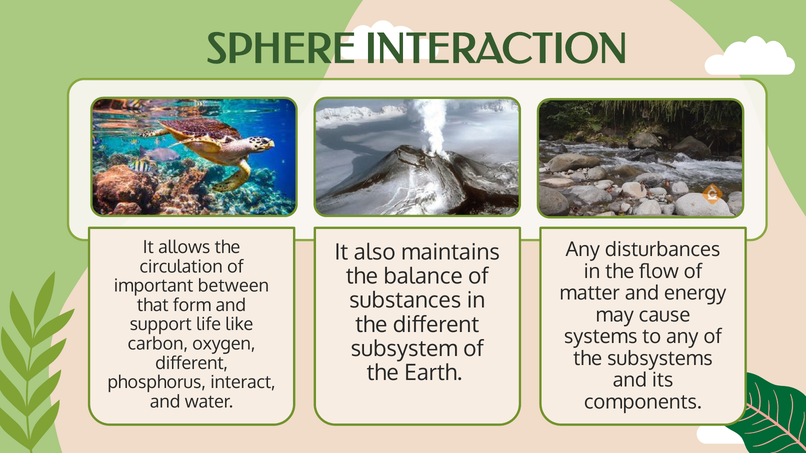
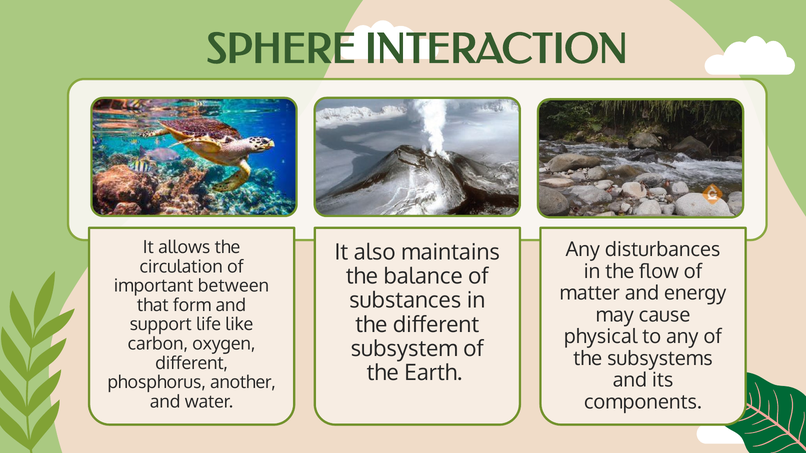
systems: systems -> physical (601, 337)
interact: interact -> another (243, 383)
